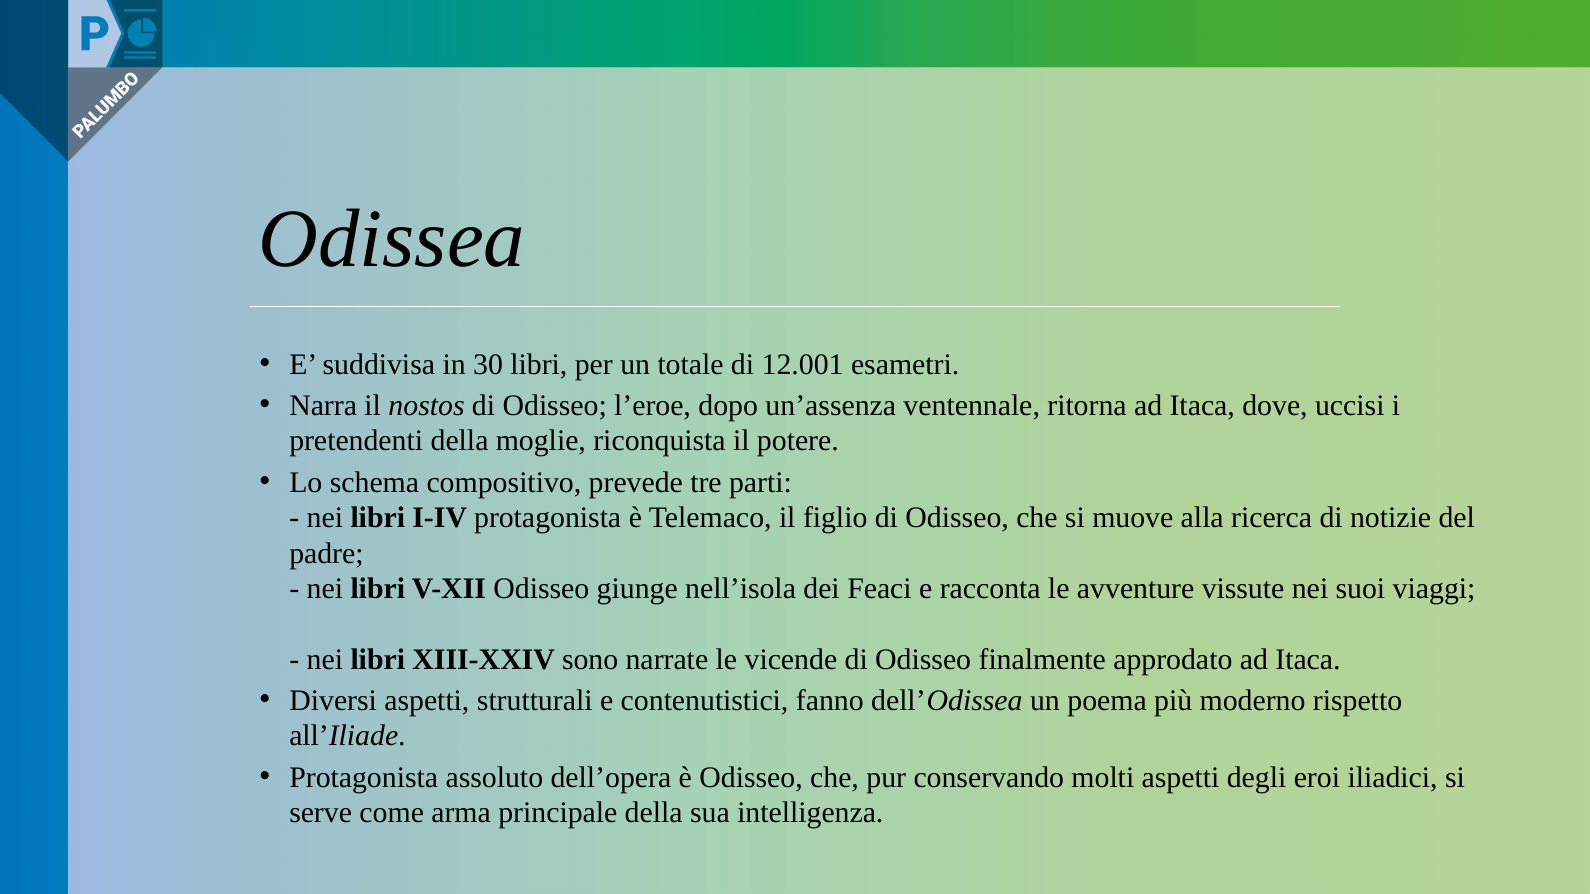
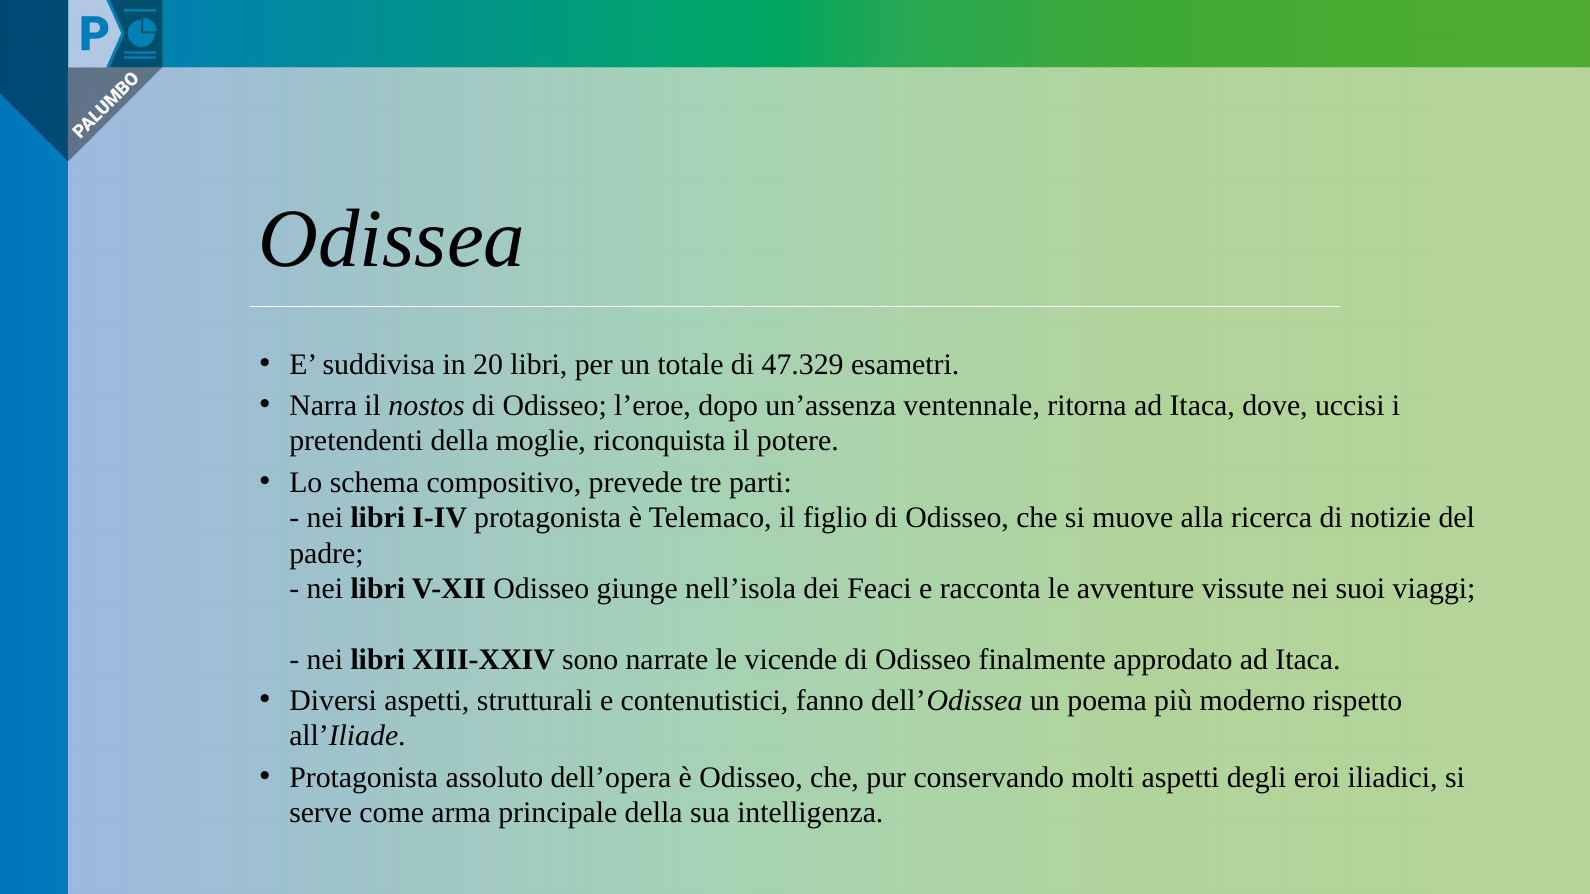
30: 30 -> 20 (488, 365)
12.001: 12.001 -> 47.329 (803, 365)
